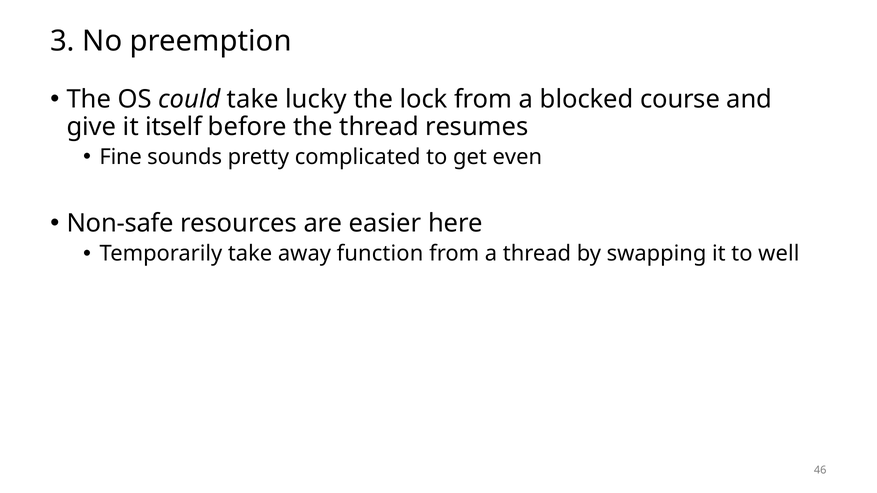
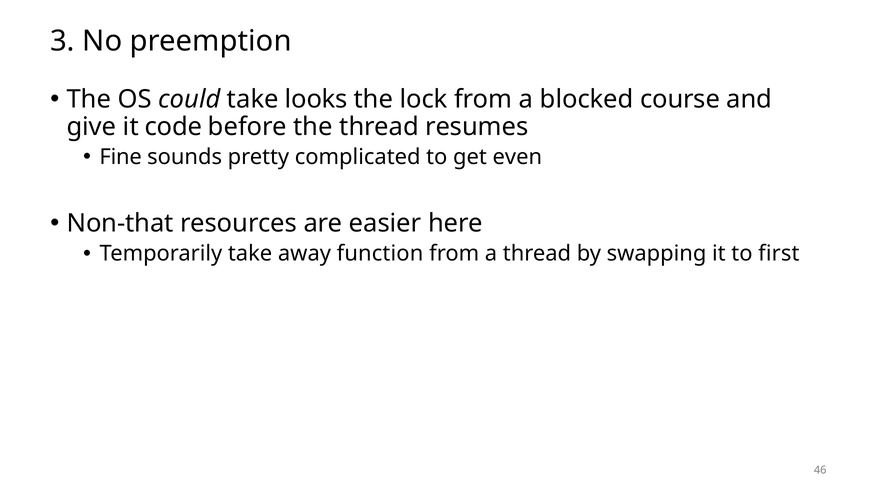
lucky: lucky -> looks (316, 99)
itself: itself -> code (173, 127)
Non-safe: Non-safe -> Non-that (120, 224)
well: well -> first (779, 254)
